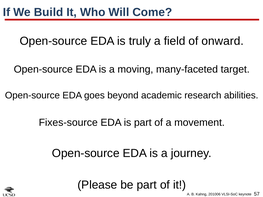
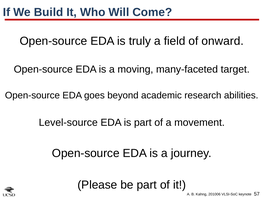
Fixes-source: Fixes-source -> Level-source (68, 123)
